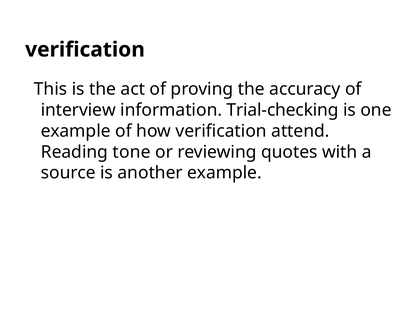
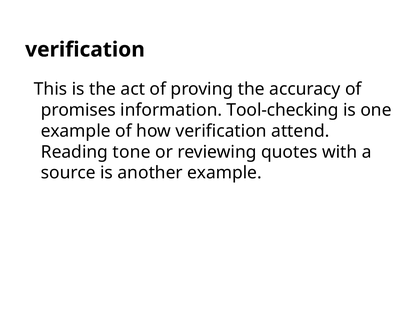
interview: interview -> promises (78, 110)
Trial-checking: Trial-checking -> Tool-checking (283, 110)
